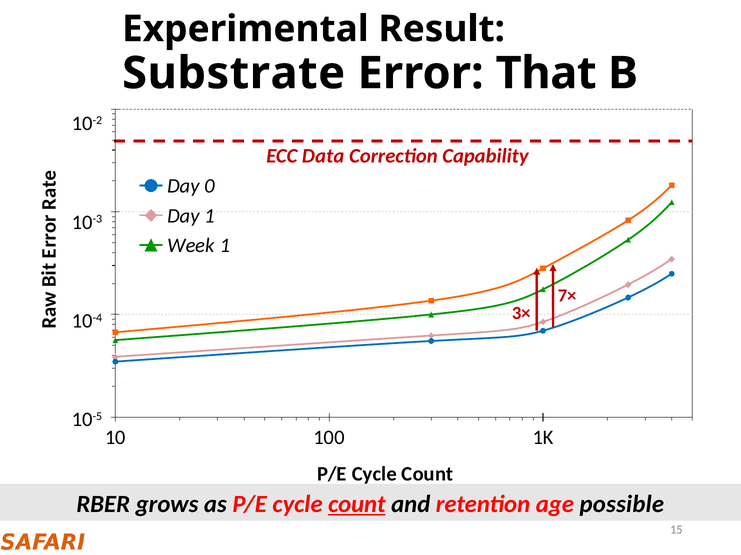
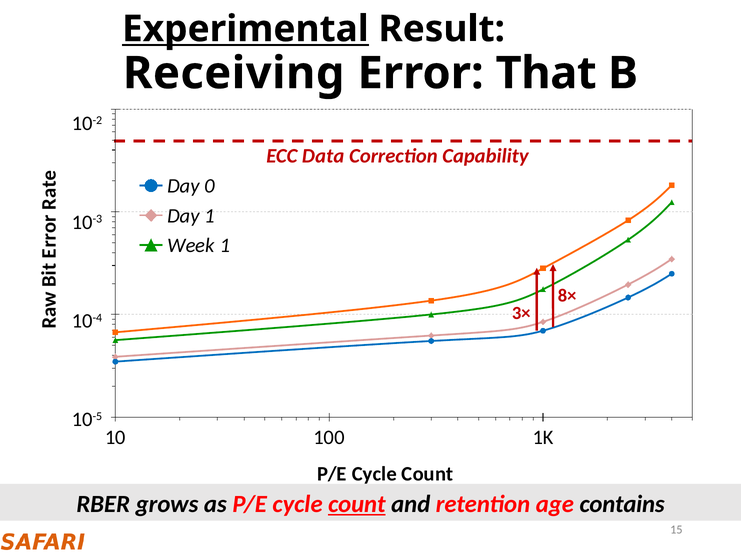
Experimental underline: none -> present (245, 29)
Substrate: Substrate -> Receiving (234, 73)
7×: 7× -> 8× (567, 296)
possible: possible -> contains (622, 505)
